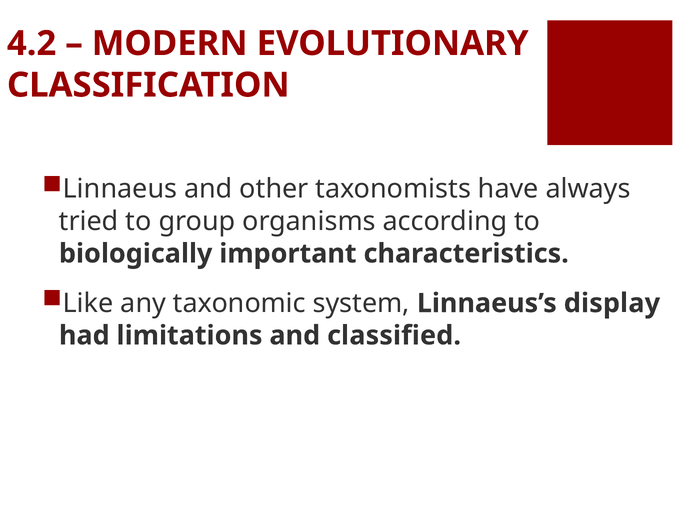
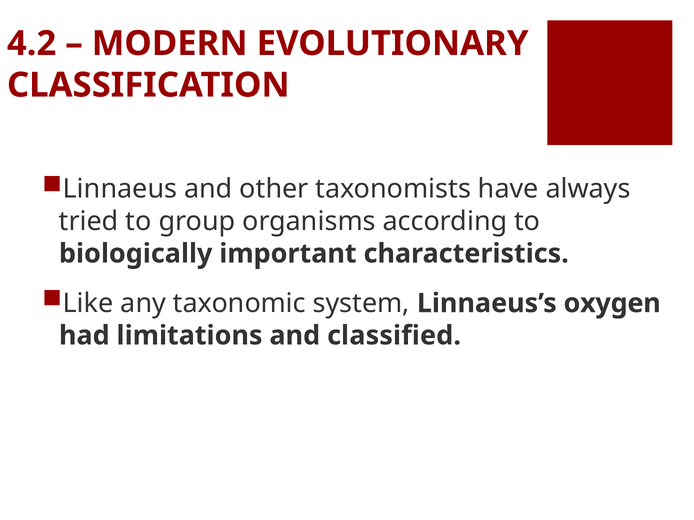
display: display -> oxygen (612, 304)
